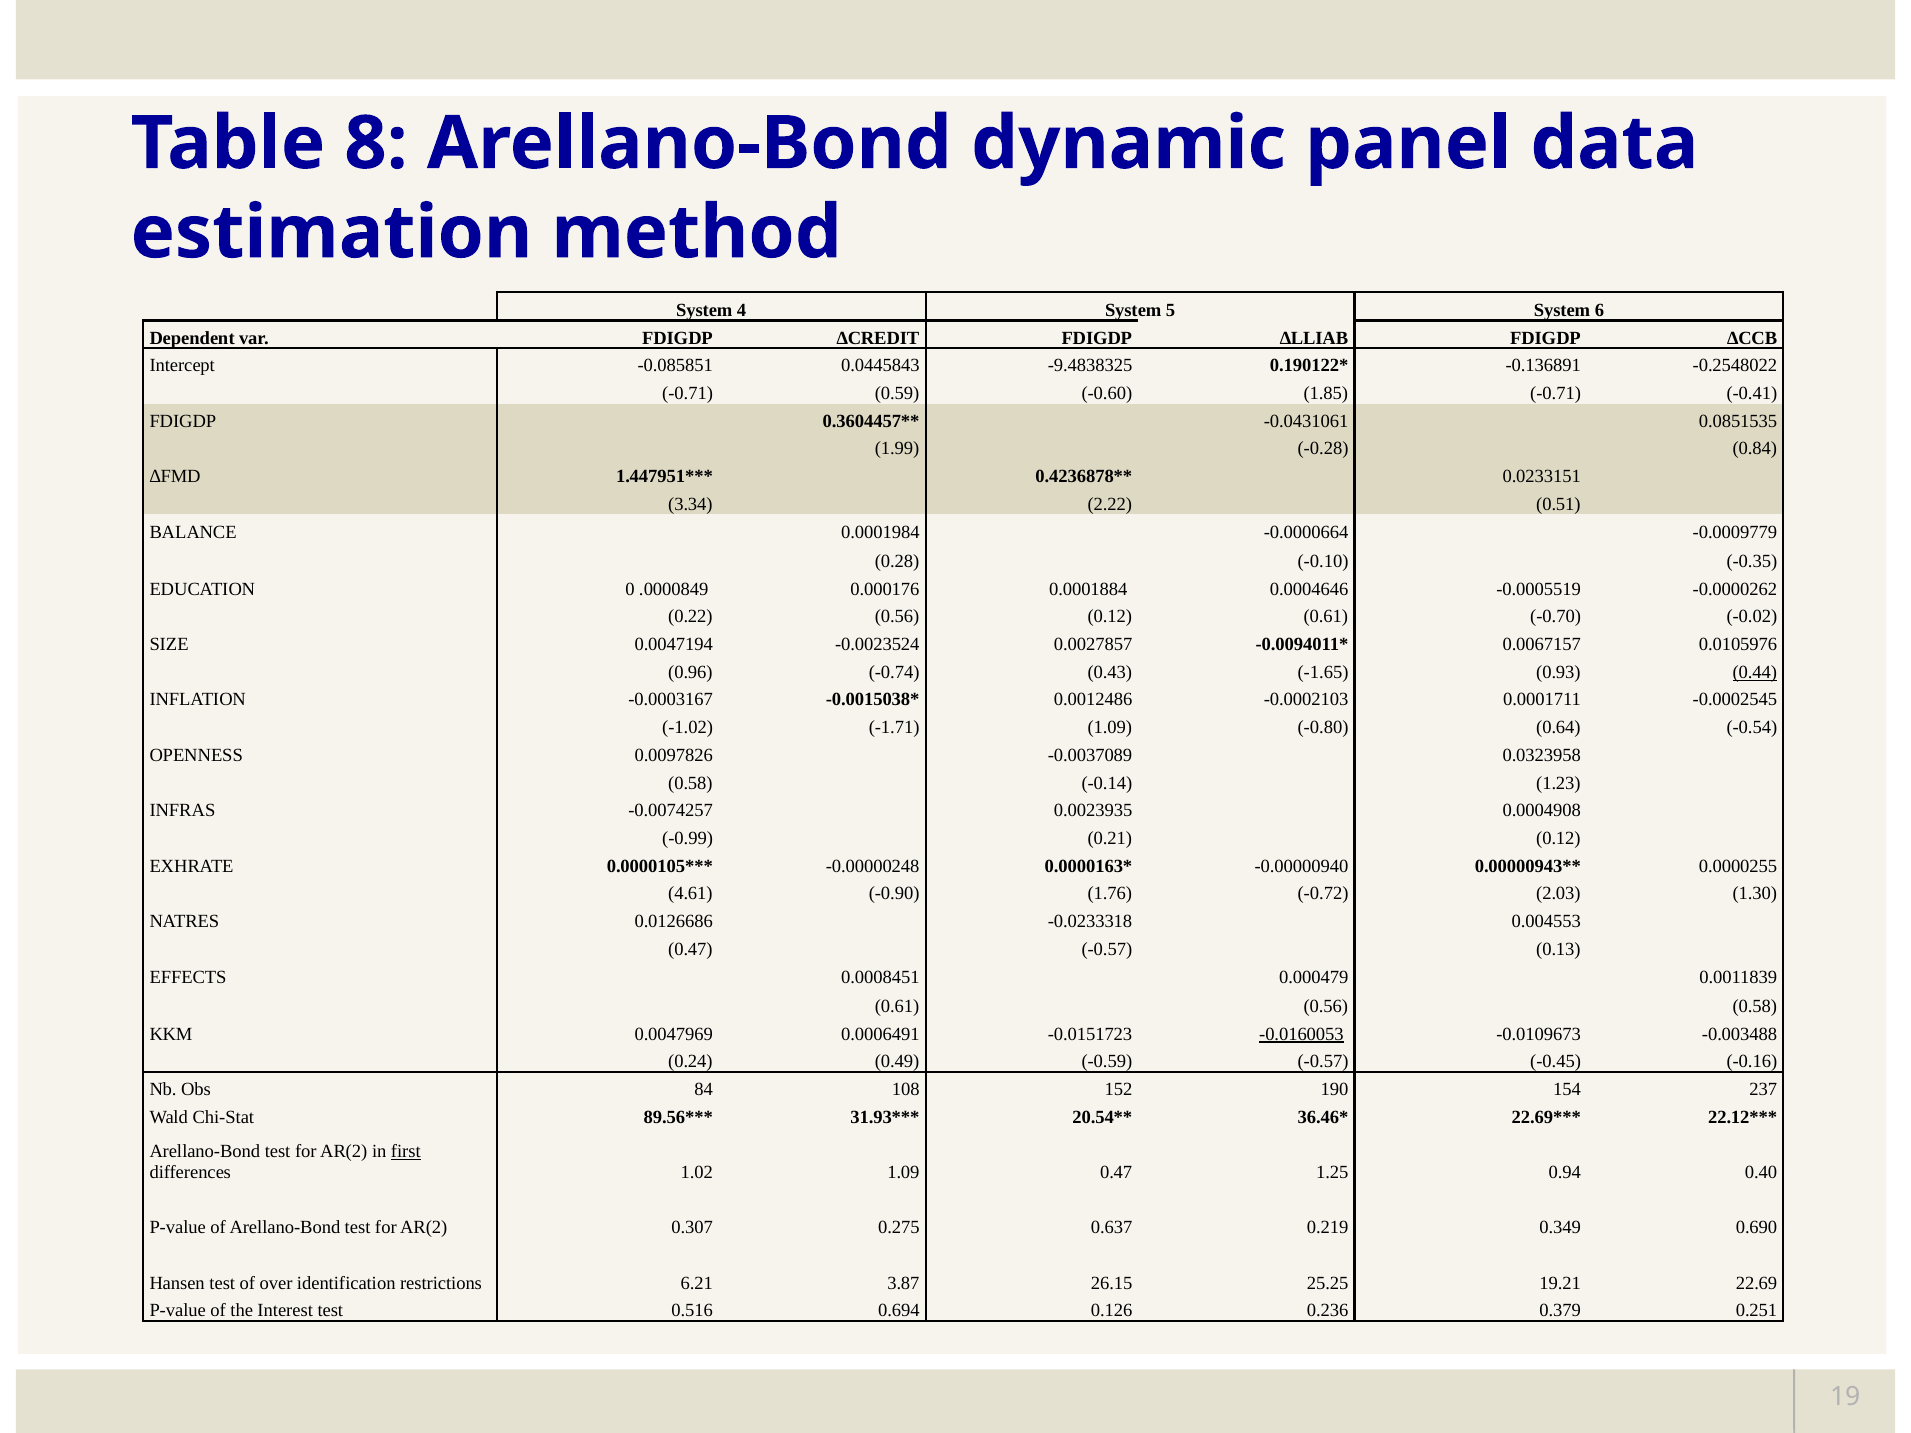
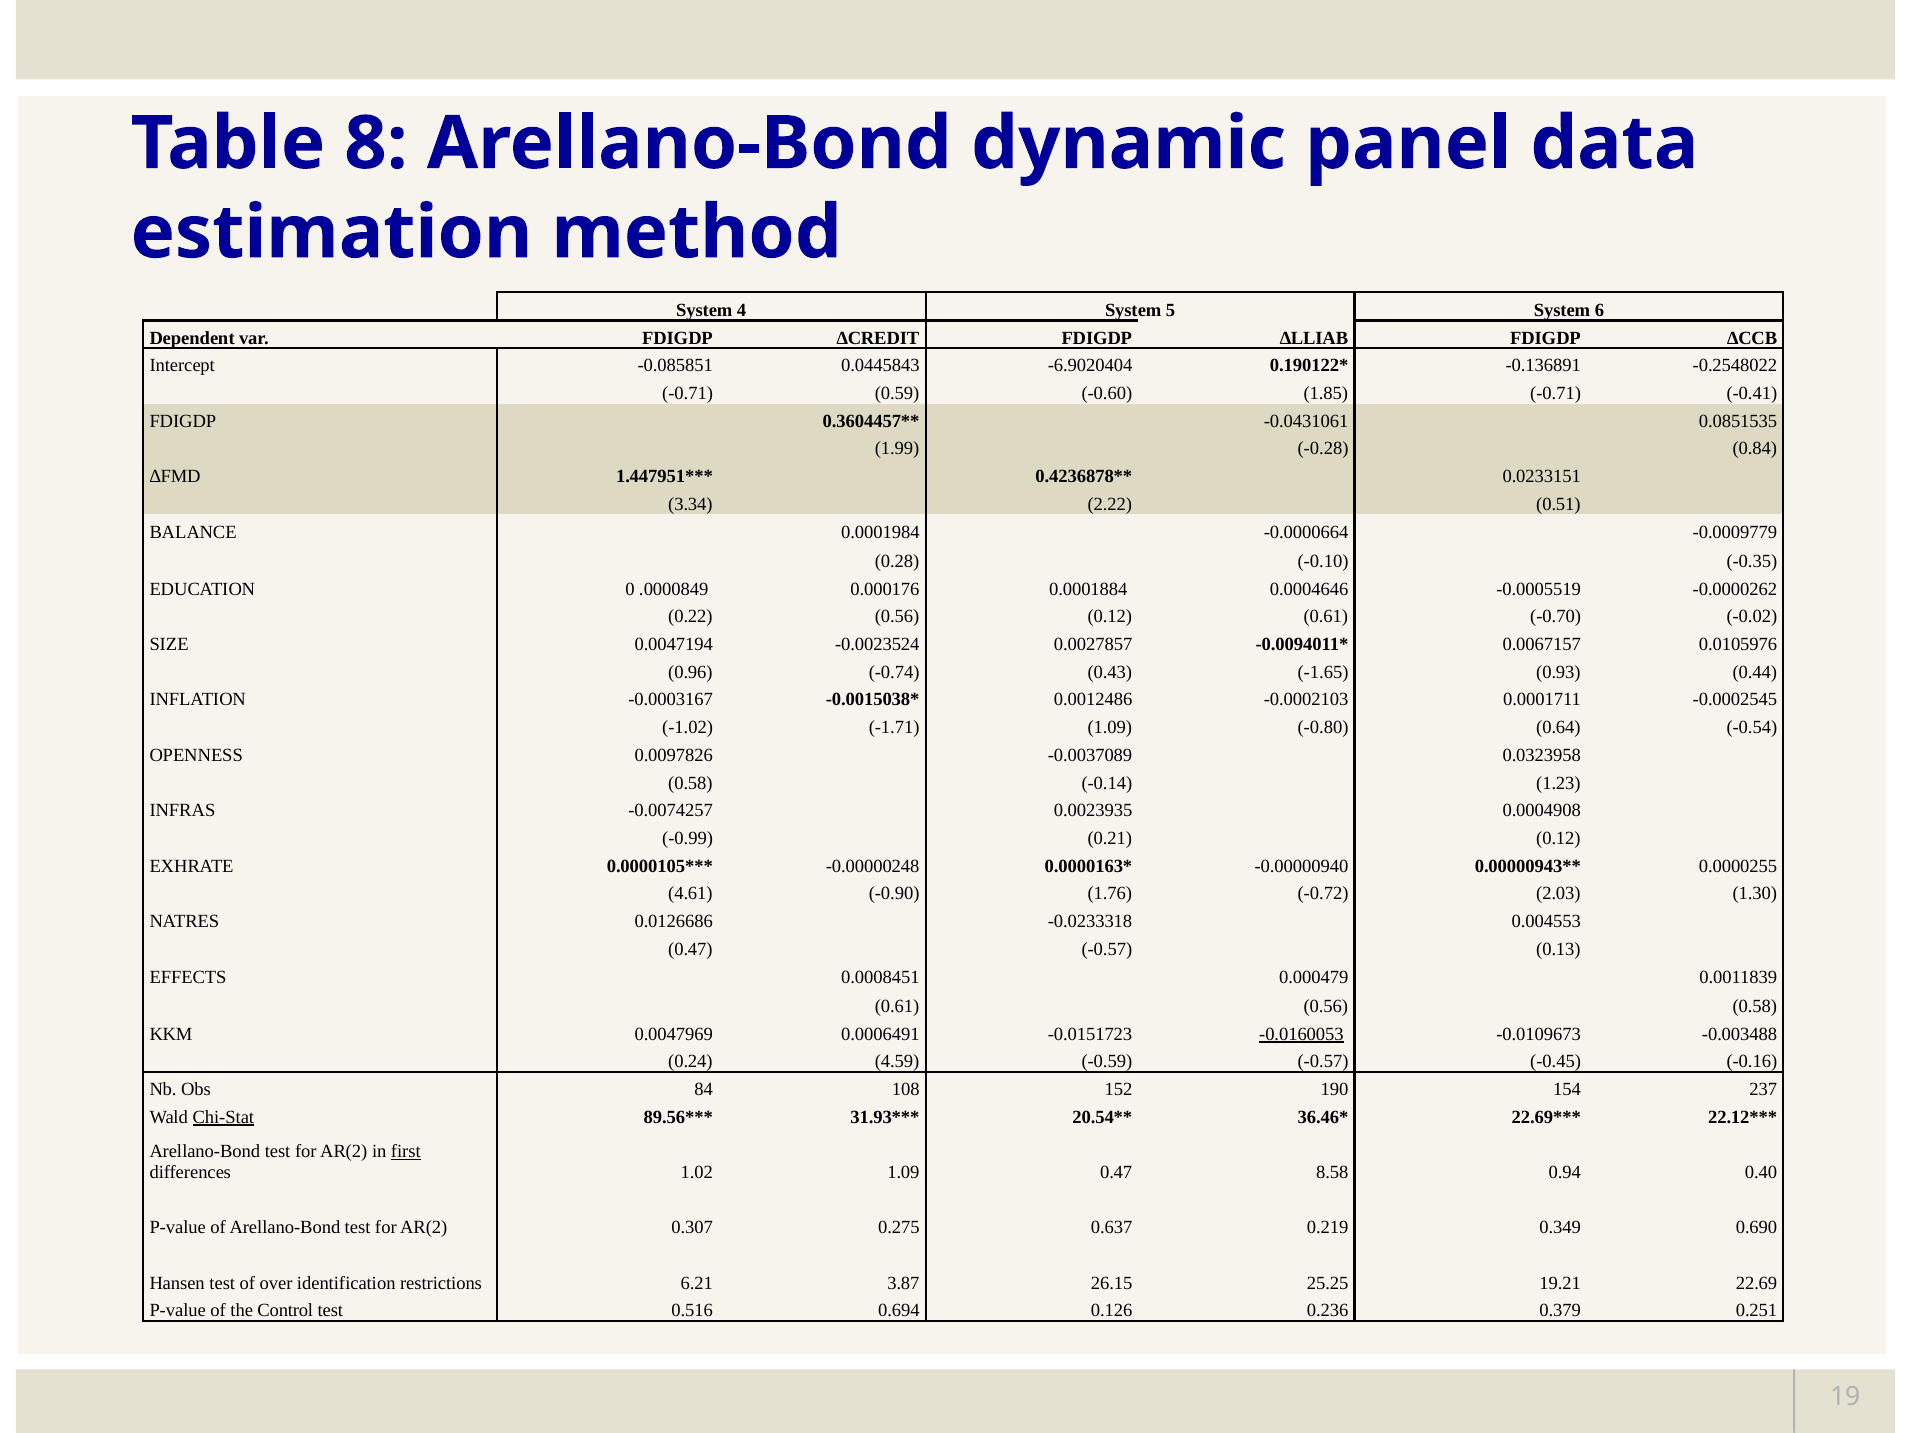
-9.4838325: -9.4838325 -> -6.9020404 (1090, 366)
0.44 underline: present -> none (1755, 672)
0.49: 0.49 -> 4.59 (897, 1062)
Chi-Stat underline: none -> present (223, 1117)
1.25: 1.25 -> 8.58 (1332, 1173)
Interest: Interest -> Control (285, 1311)
